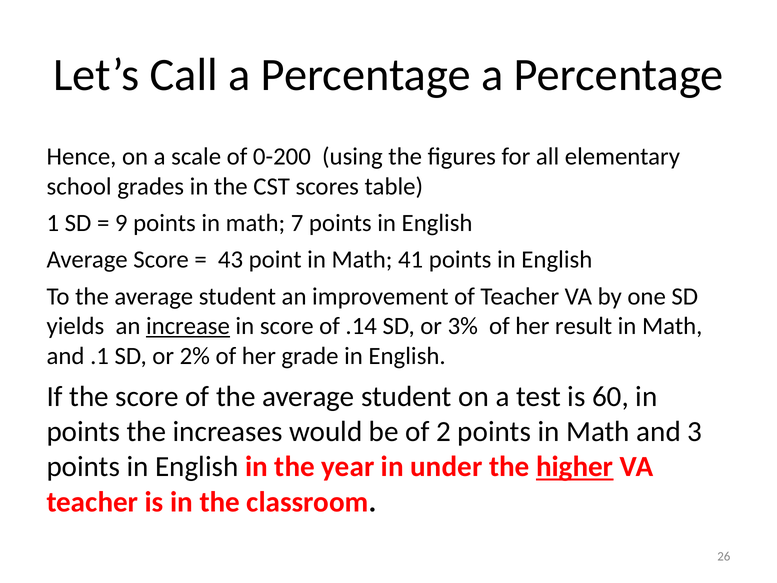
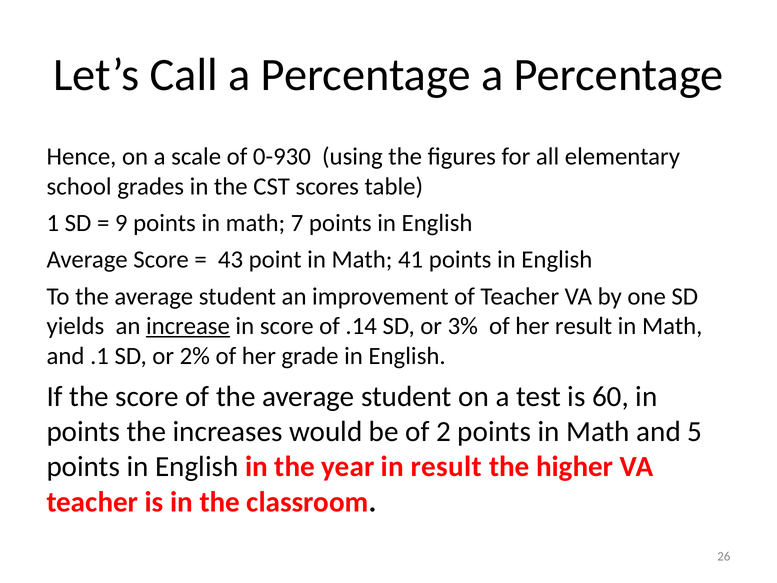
0-200: 0-200 -> 0-930 (282, 156)
3: 3 -> 5 (695, 432)
in under: under -> result (446, 467)
higher underline: present -> none (575, 467)
